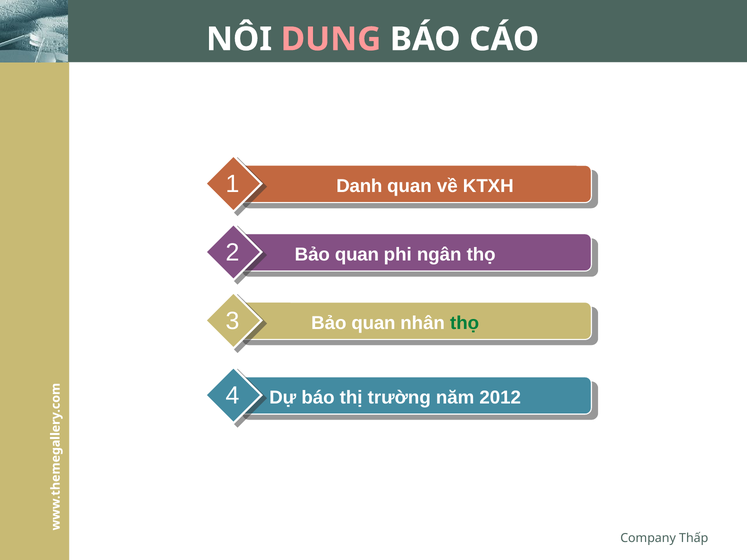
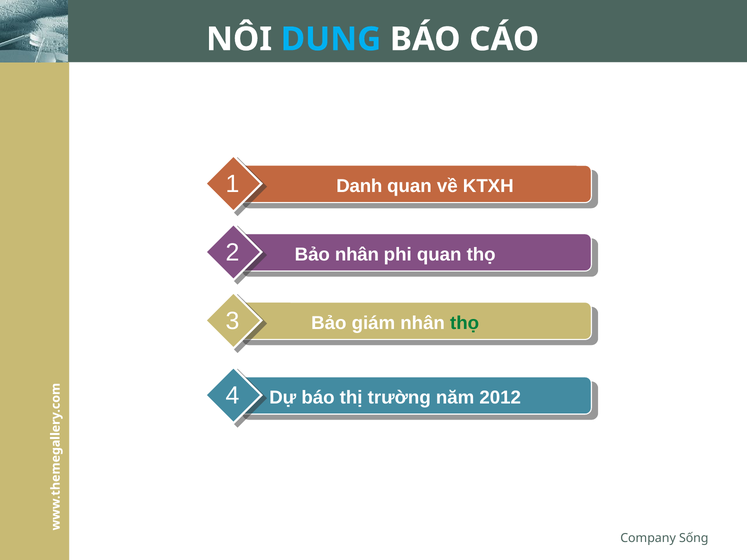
DUNG colour: pink -> light blue (331, 39)
quan: quan -> nhân (357, 255)
phi ngân: ngân -> quan (439, 255)
quan: quan -> giám (373, 323)
Thấp: Thấp -> Sống (694, 538)
